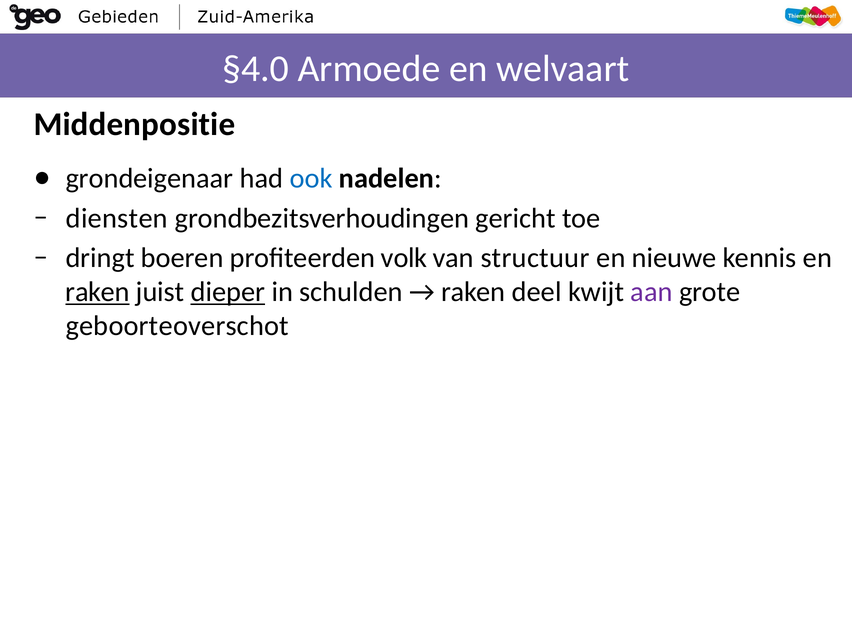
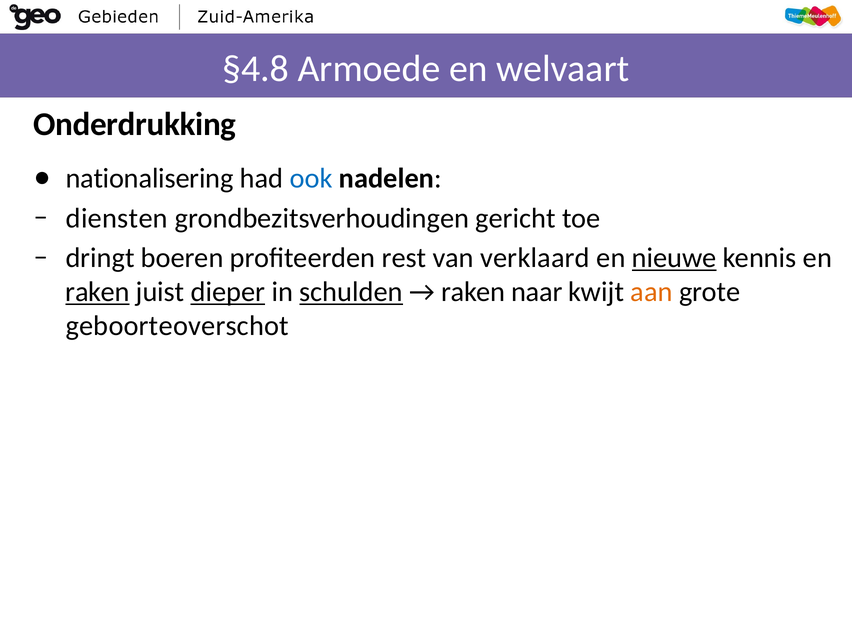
§4.0: §4.0 -> §4.8 (256, 69)
Middenpositie: Middenpositie -> Onderdrukking (135, 124)
grondeigenaar: grondeigenaar -> nationalisering (149, 178)
volk: volk -> rest (404, 258)
structuur: structuur -> verklaard (535, 258)
nieuwe underline: none -> present (674, 258)
schulden underline: none -> present (351, 292)
deel: deel -> naar (537, 292)
aan colour: purple -> orange (652, 292)
